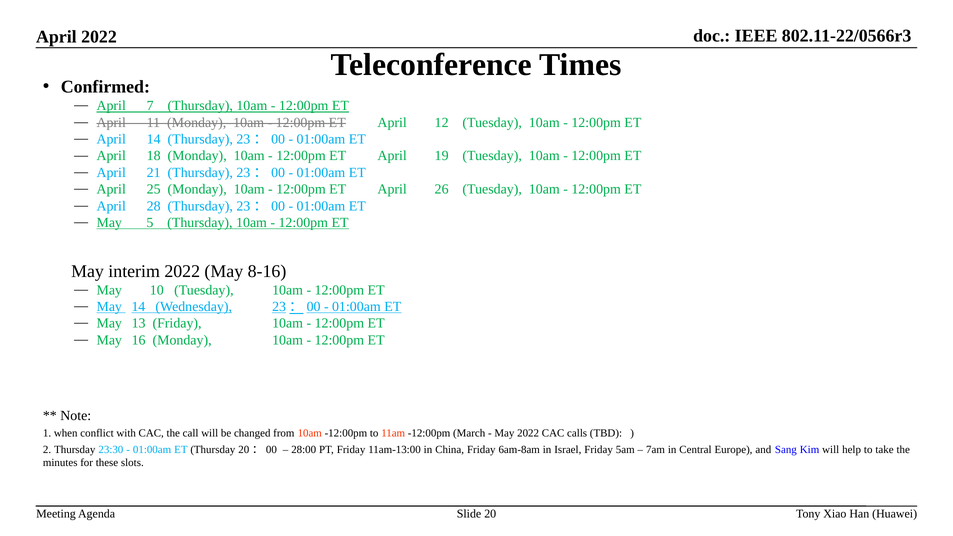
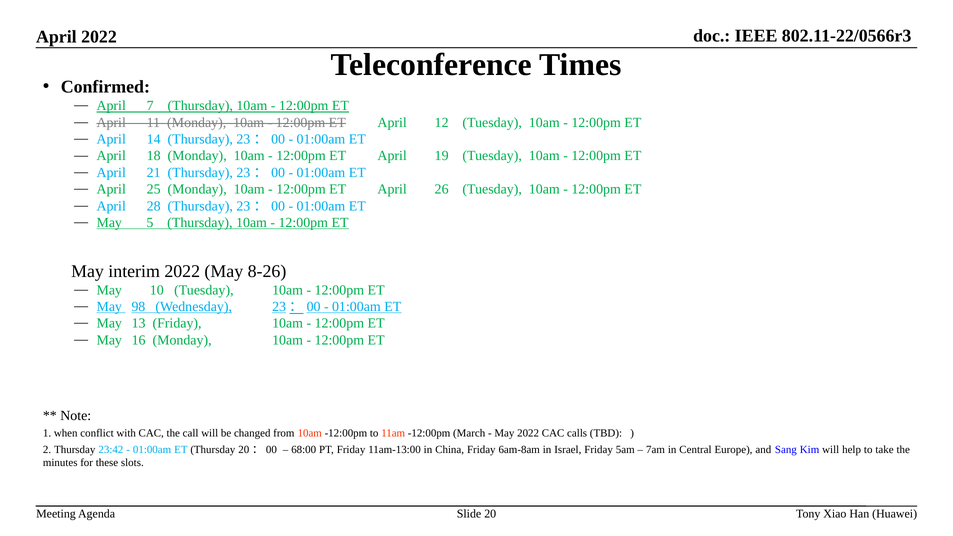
8-16: 8-16 -> 8-26 (267, 271)
May 14: 14 -> 98 (138, 307)
23:30: 23:30 -> 23:42 (111, 449)
28:00: 28:00 -> 68:00 (304, 449)
